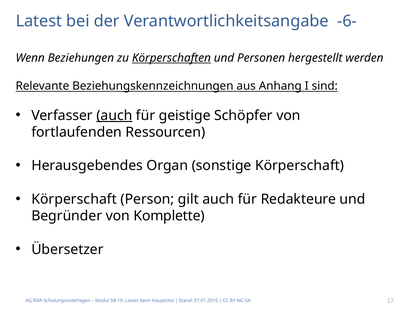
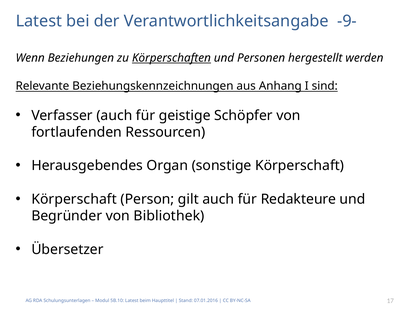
-6-: -6- -> -9- (347, 21)
auch underline: present -> none (114, 116)
Komplette: Komplette -> Bibliothek (169, 216)
